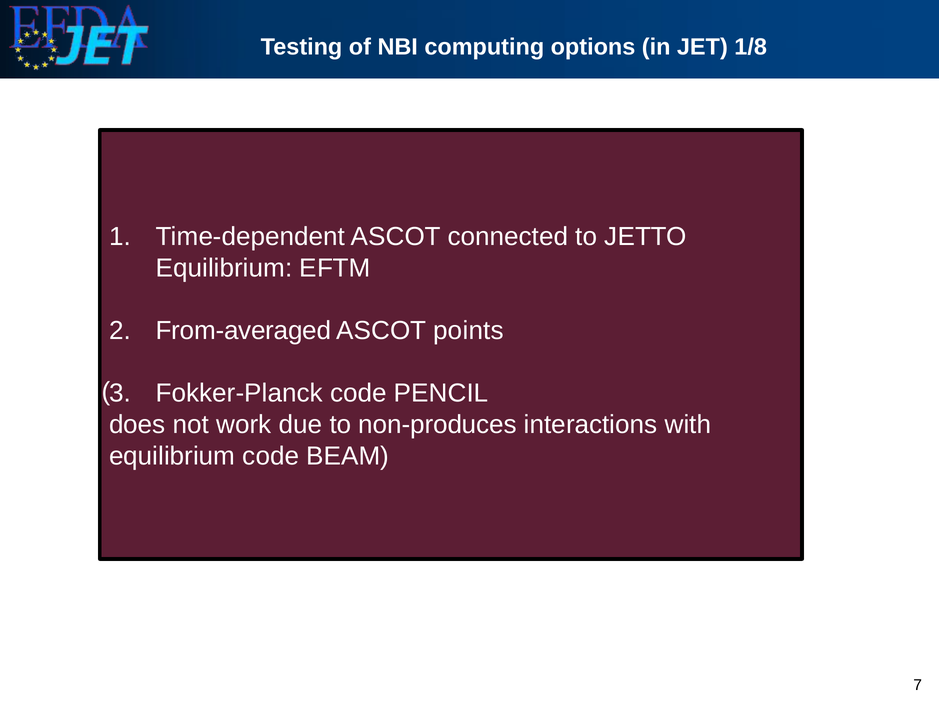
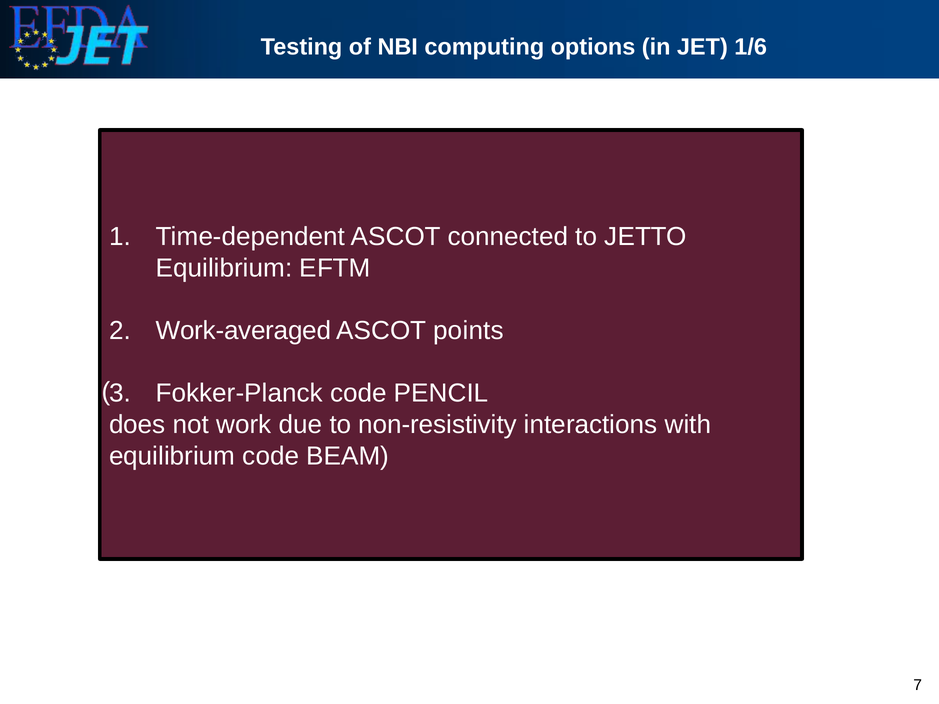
1/8: 1/8 -> 1/6 (751, 47)
From-averaged: From-averaged -> Work-averaged (243, 331)
non-produces: non-produces -> non-resistivity (438, 425)
